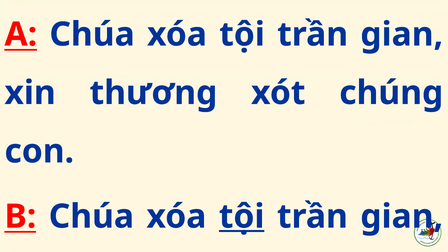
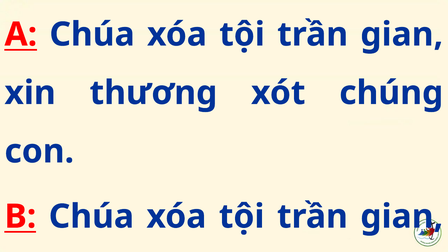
tội underline: present -> none (242, 217)
